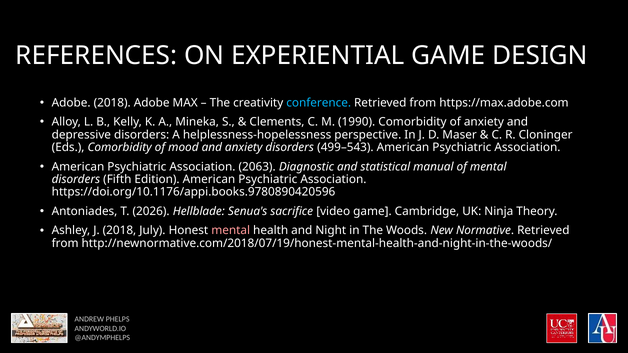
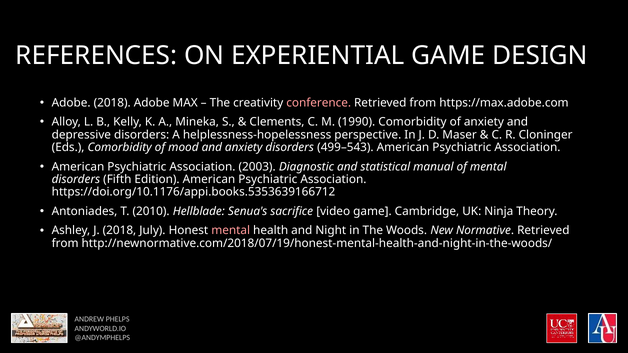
conference colour: light blue -> pink (319, 103)
2063: 2063 -> 2003 (257, 167)
https://doi.org/10.1176/appi.books.9780890420596: https://doi.org/10.1176/appi.books.9780890420596 -> https://doi.org/10.1176/appi.books.5353639166712 (194, 192)
2026: 2026 -> 2010 (151, 211)
